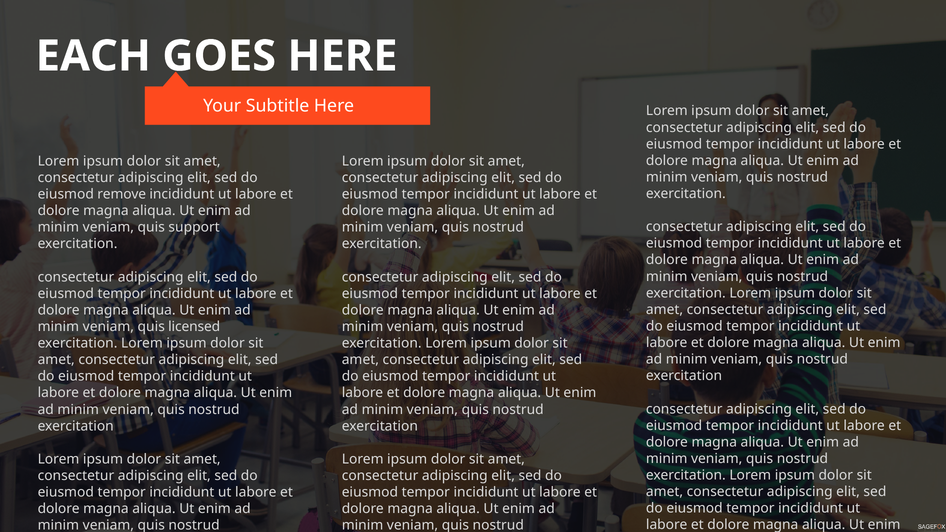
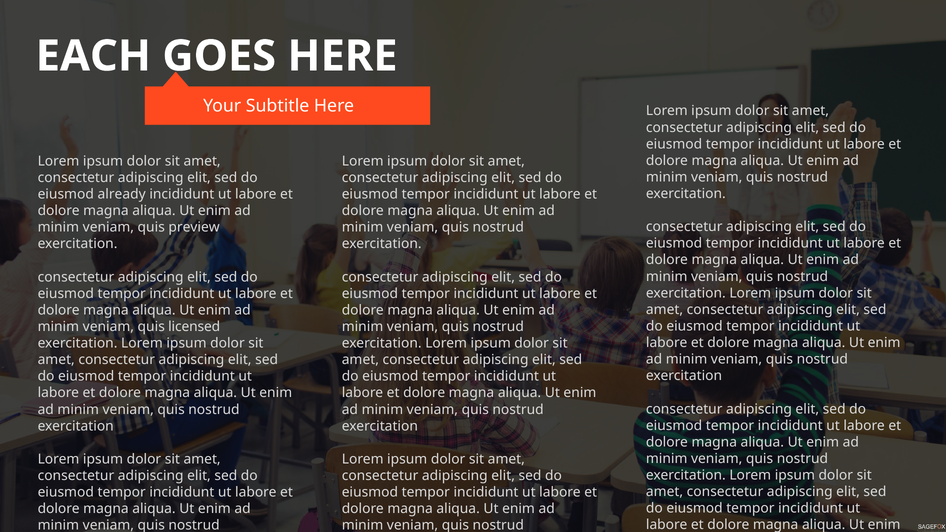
remove: remove -> already (122, 194)
support: support -> preview (194, 227)
